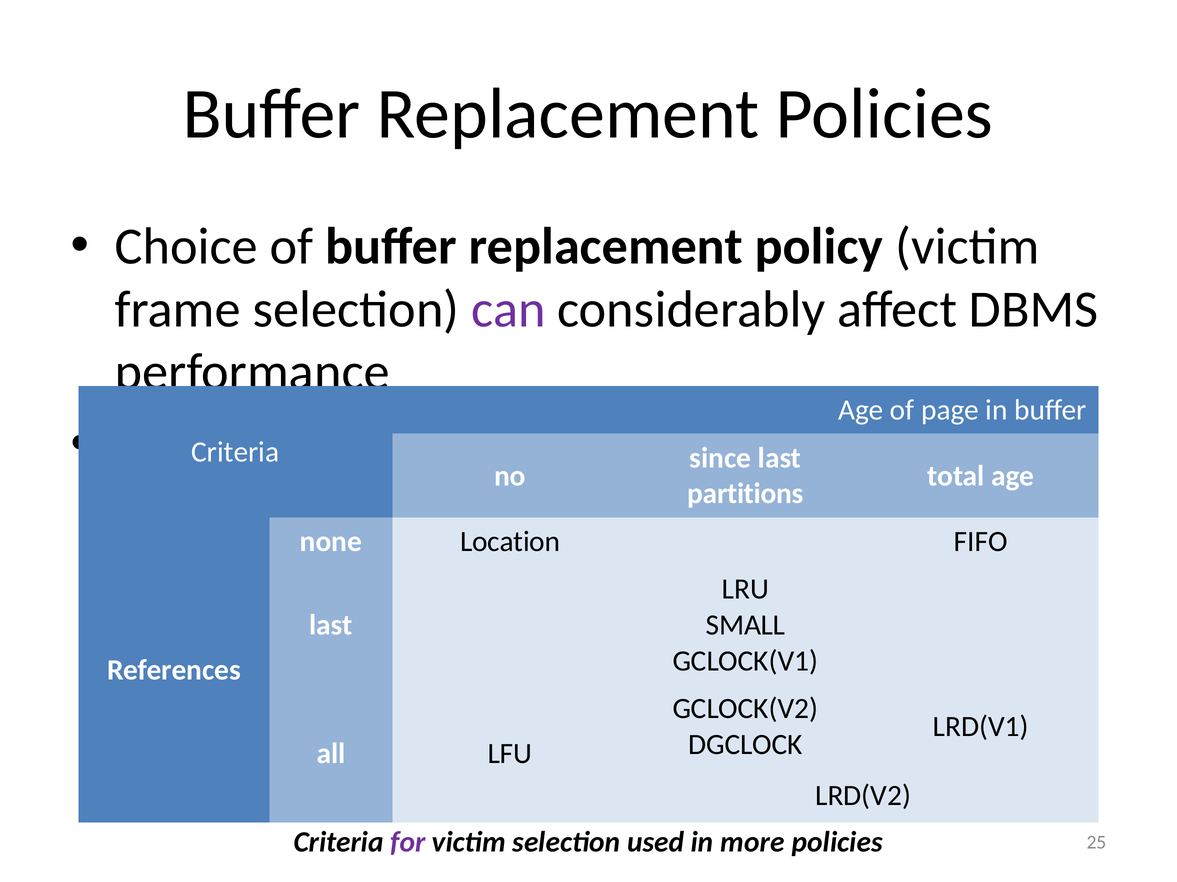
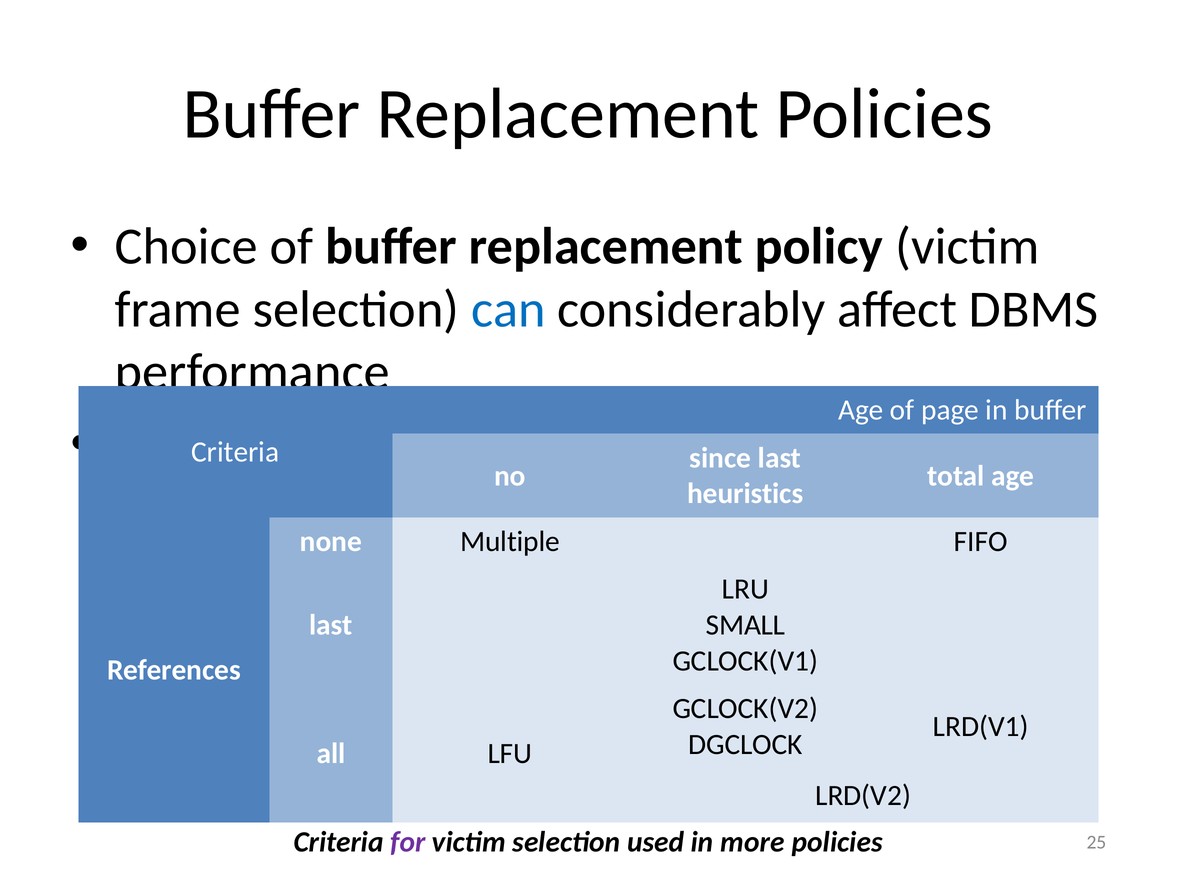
can colour: purple -> blue (508, 310)
partitions: partitions -> heuristics (745, 494)
Location: Location -> Multiple (510, 542)
